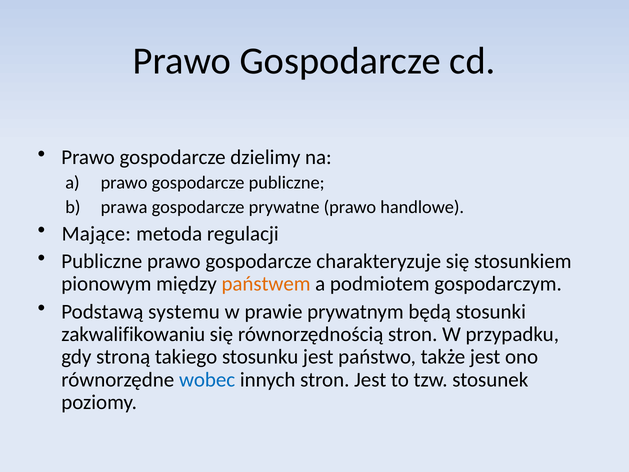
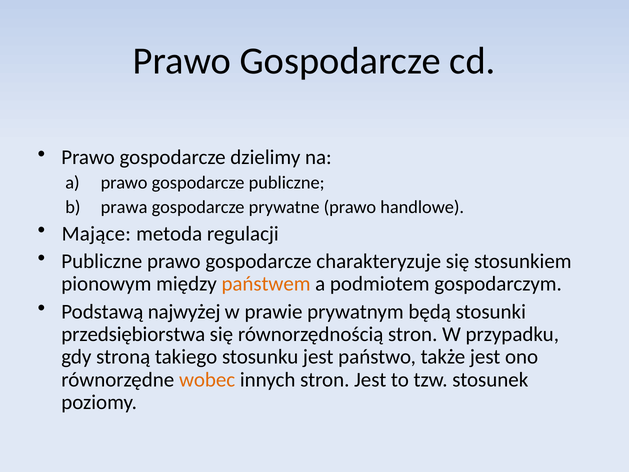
systemu: systemu -> najwyżej (184, 312)
zakwalifikowaniu: zakwalifikowaniu -> przedsiębiorstwa (133, 334)
wobec colour: blue -> orange (207, 379)
